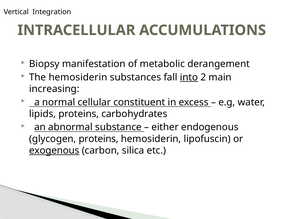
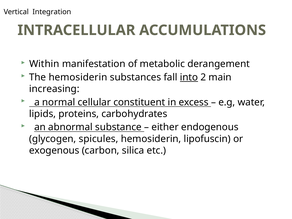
Biopsy: Biopsy -> Within (44, 64)
glycogen proteins: proteins -> spicules (98, 139)
exogenous underline: present -> none (54, 151)
